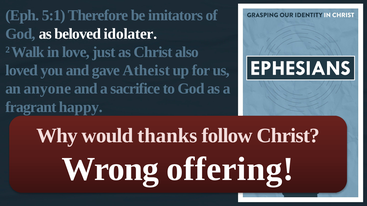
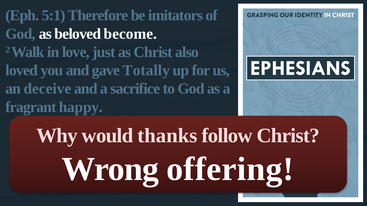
idolater: idolater -> become (130, 34)
Atheist: Atheist -> Totally (146, 71)
anyone: anyone -> deceive (47, 89)
